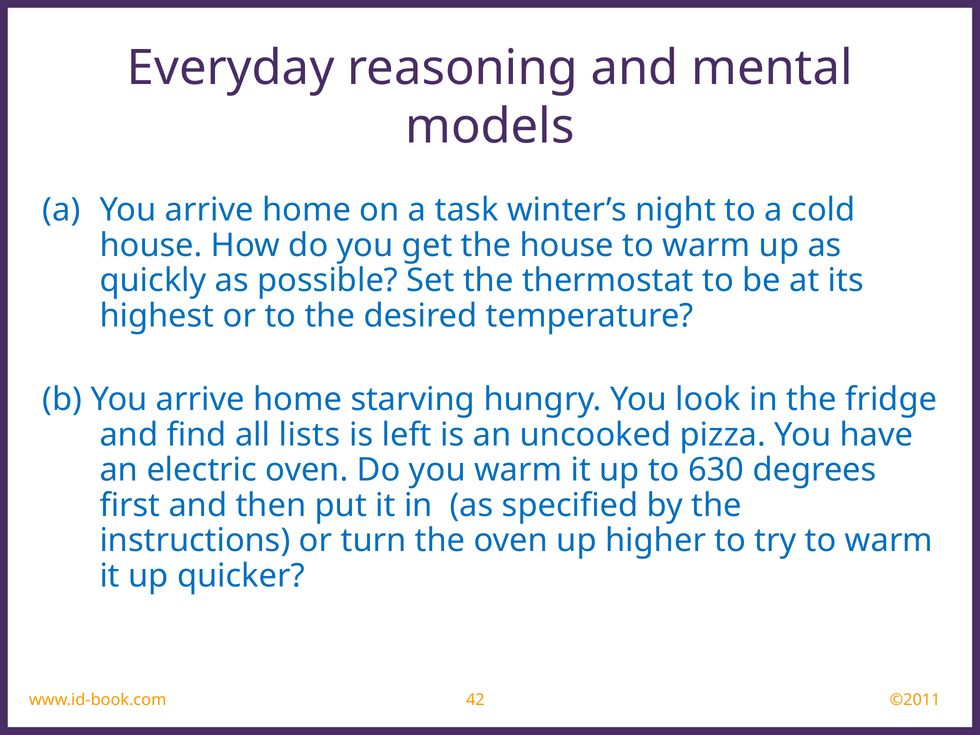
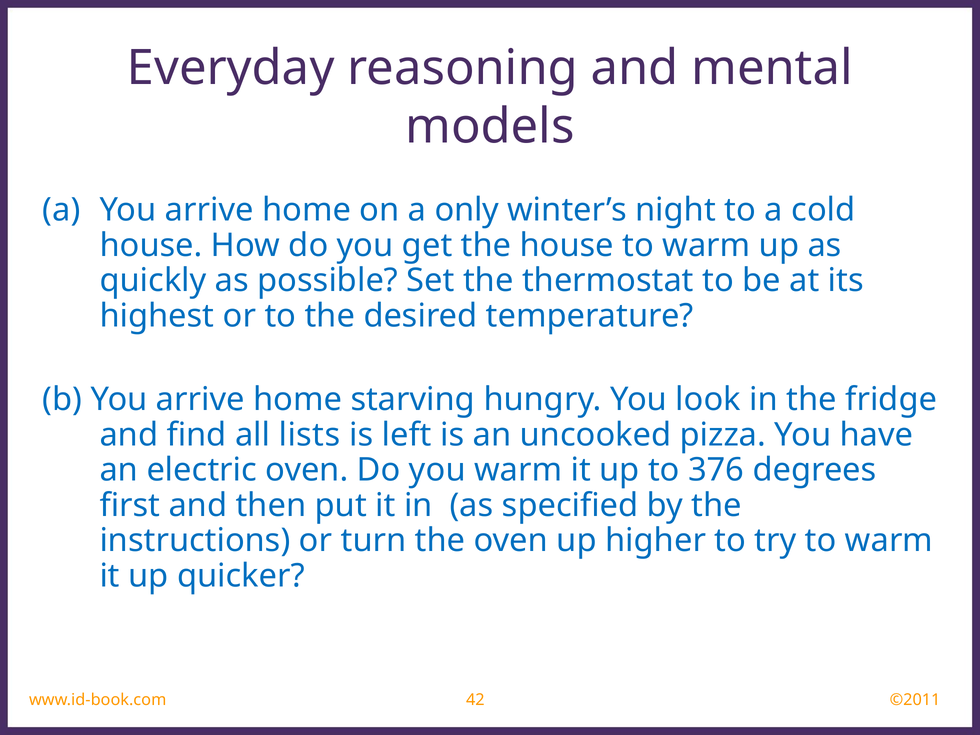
task: task -> only (467, 210)
630: 630 -> 376 (716, 470)
